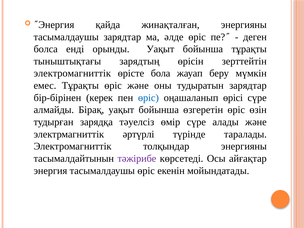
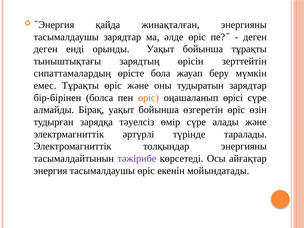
болса: болса -> деген (46, 49)
электромагниттік: электромагниттік -> сипаттамалардың (72, 73)
керек: керек -> болса (100, 98)
өріс colour: blue -> orange (148, 98)
